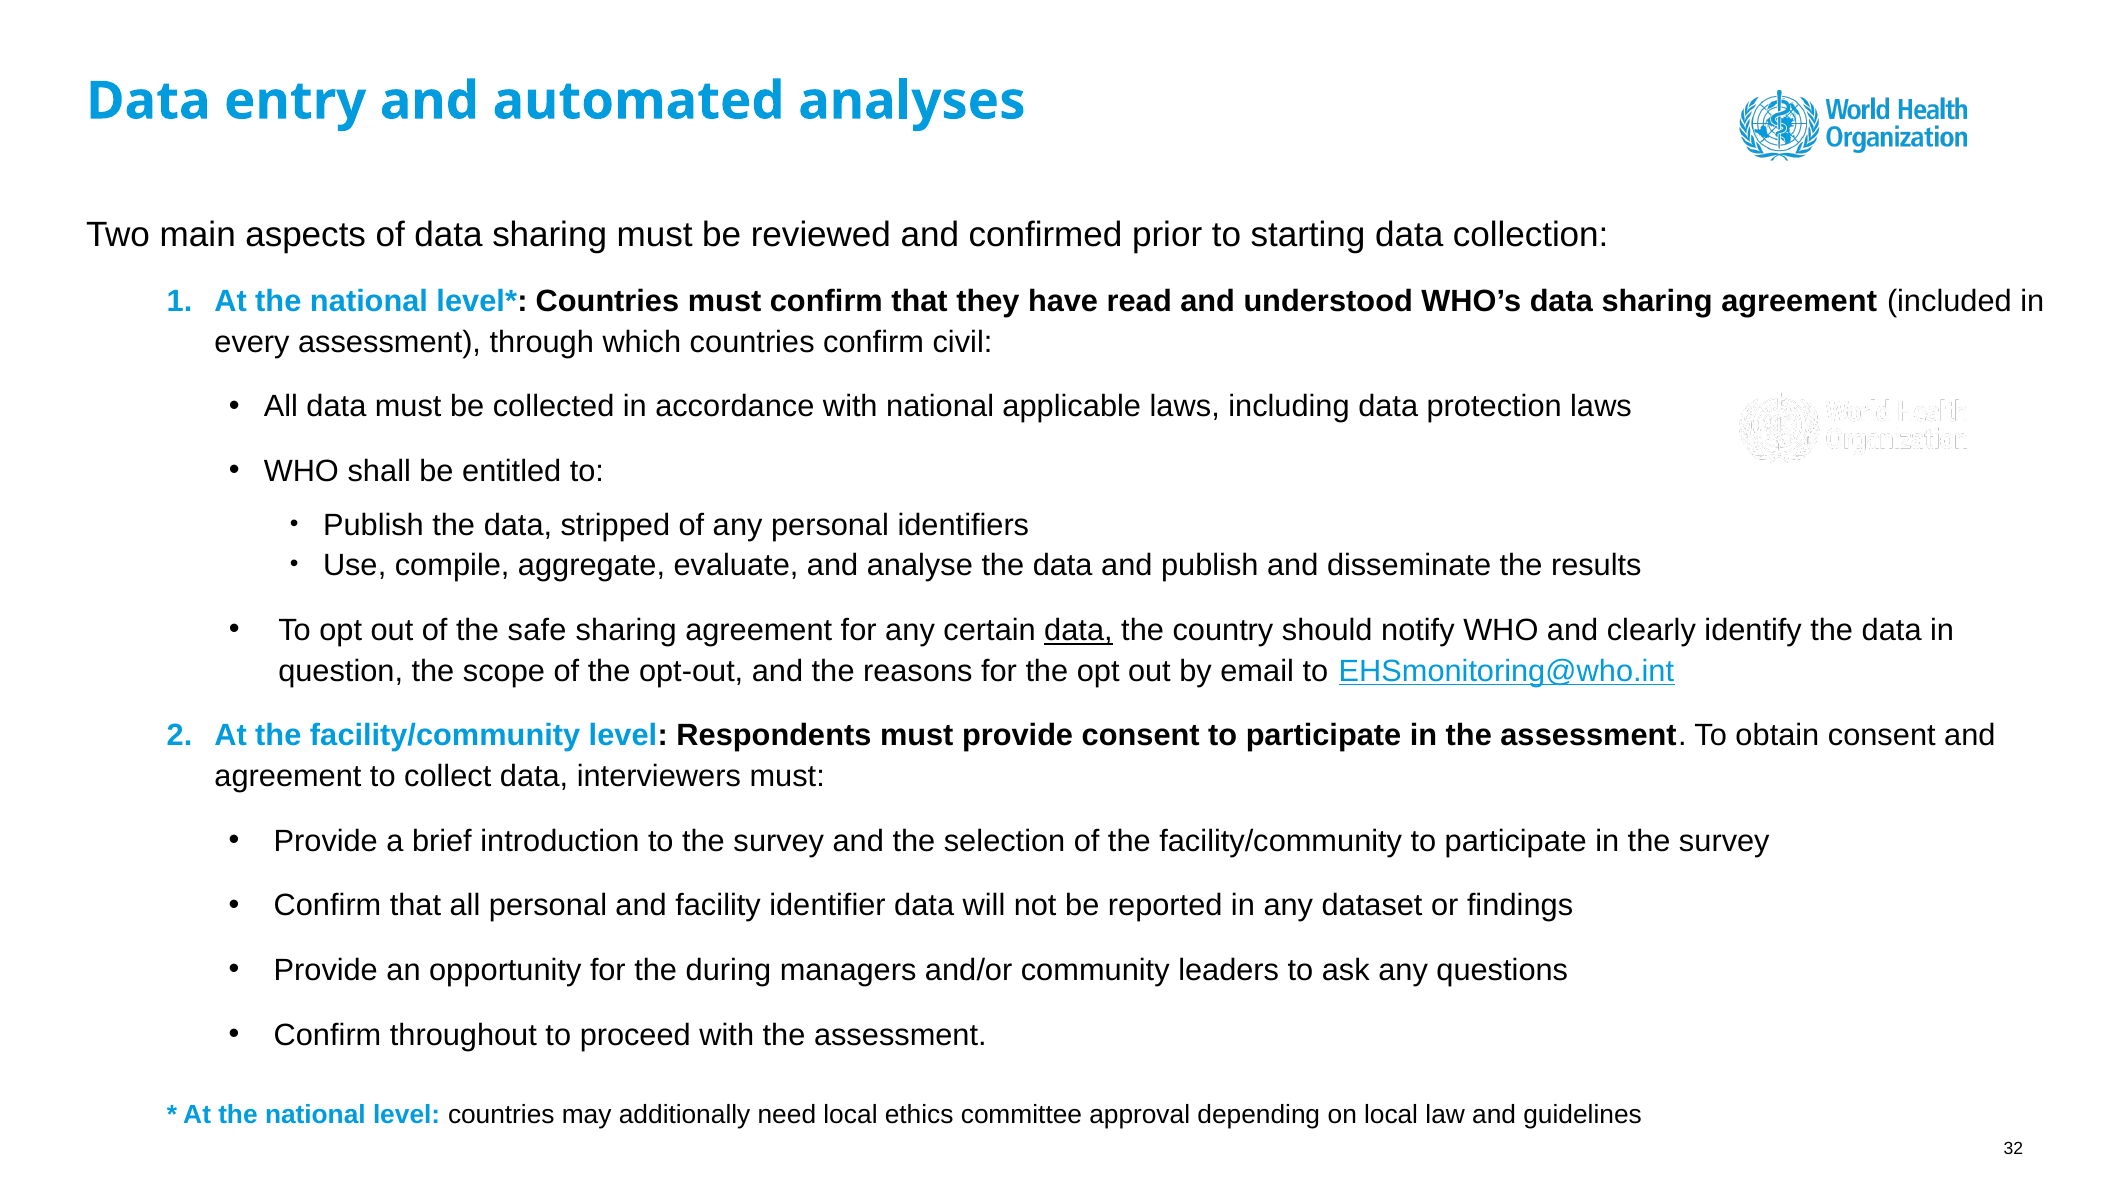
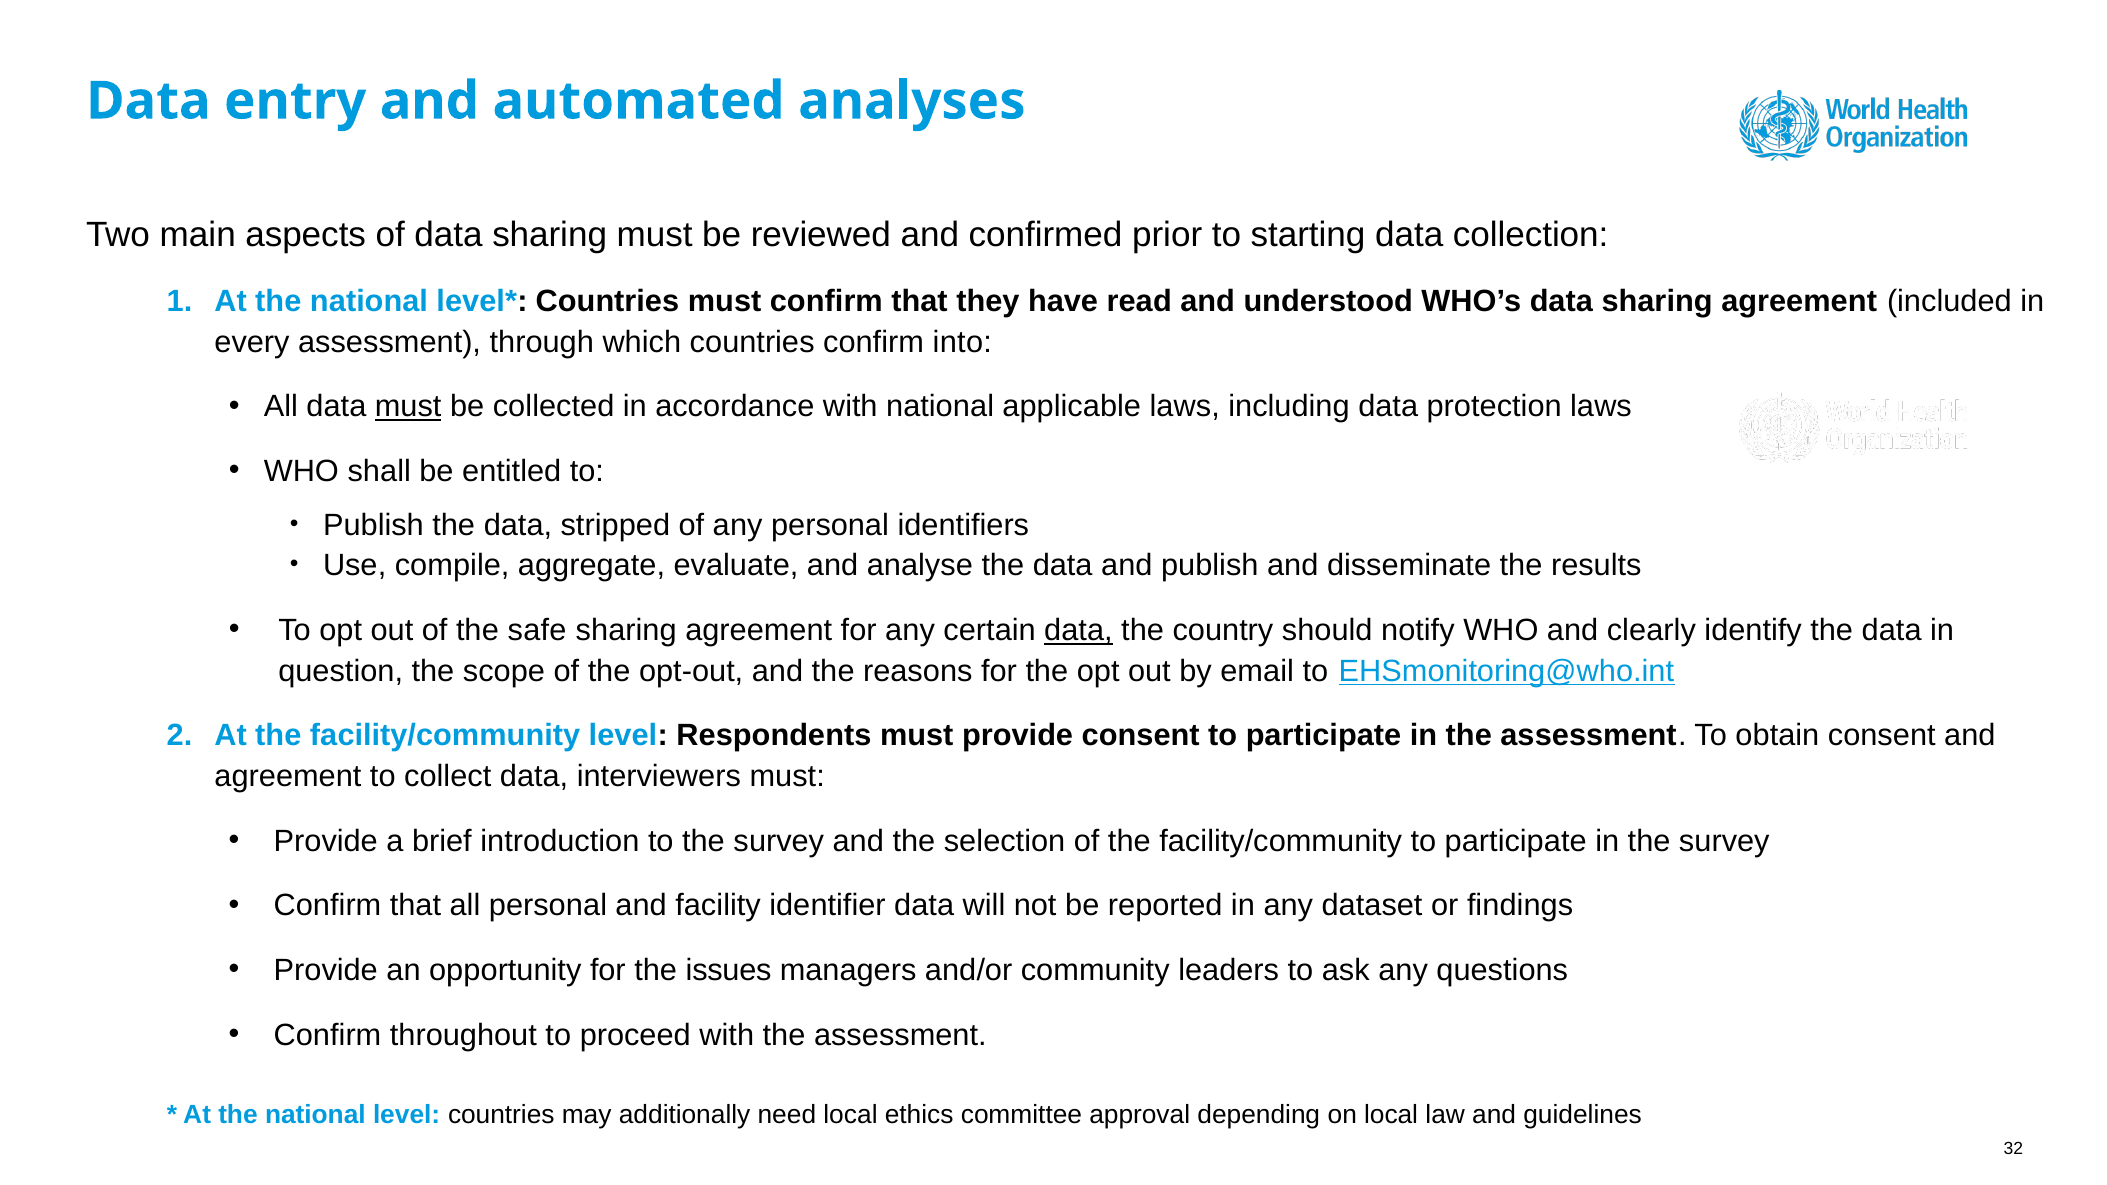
civil: civil -> into (962, 342)
must underline: none -> present (408, 407)
during: during -> issues (729, 970)
